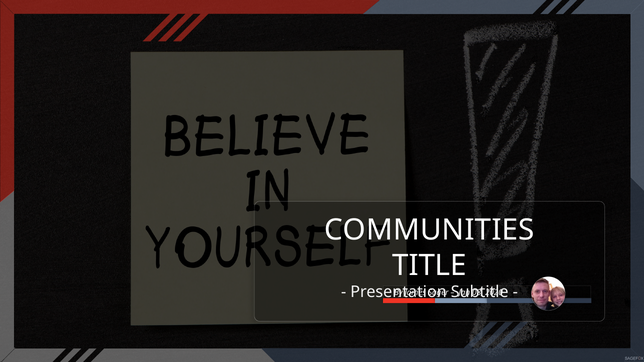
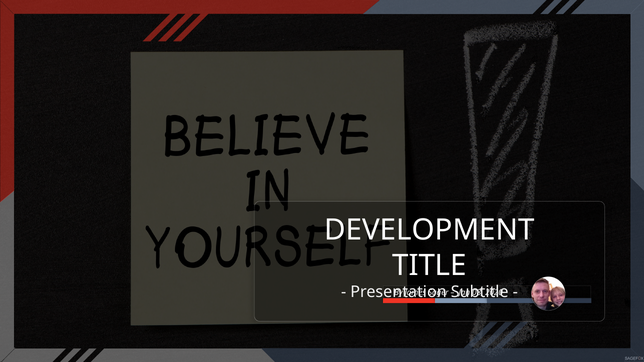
COMMUNITIES: COMMUNITIES -> DEVELOPMENT (429, 230)
